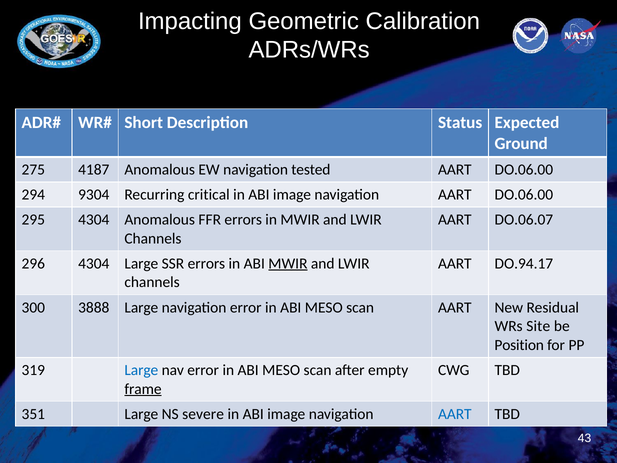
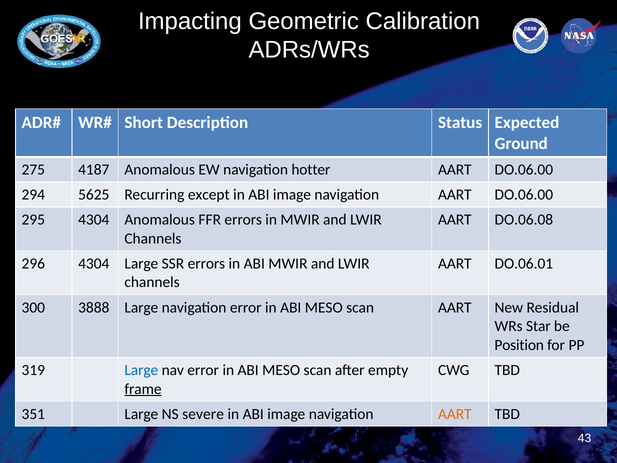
tested: tested -> hotter (311, 170)
9304: 9304 -> 5625 (94, 195)
critical: critical -> except (209, 195)
DO.06.07: DO.06.07 -> DO.06.08 (524, 220)
MWIR underline: present -> none (288, 263)
DO.94.17: DO.94.17 -> DO.06.01 (524, 263)
Site: Site -> Star (538, 326)
AART colour: blue -> orange (455, 414)
